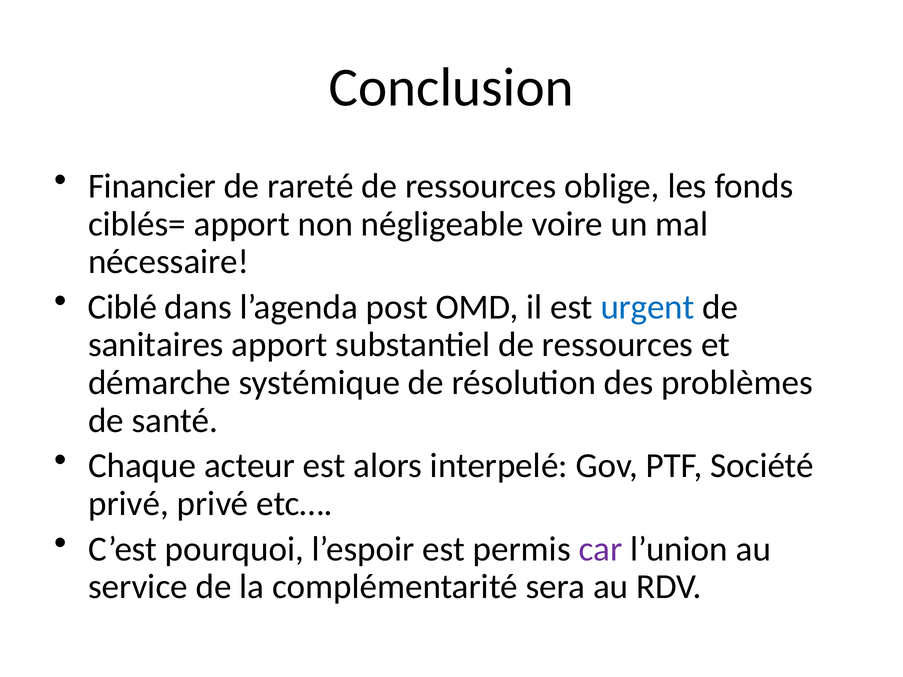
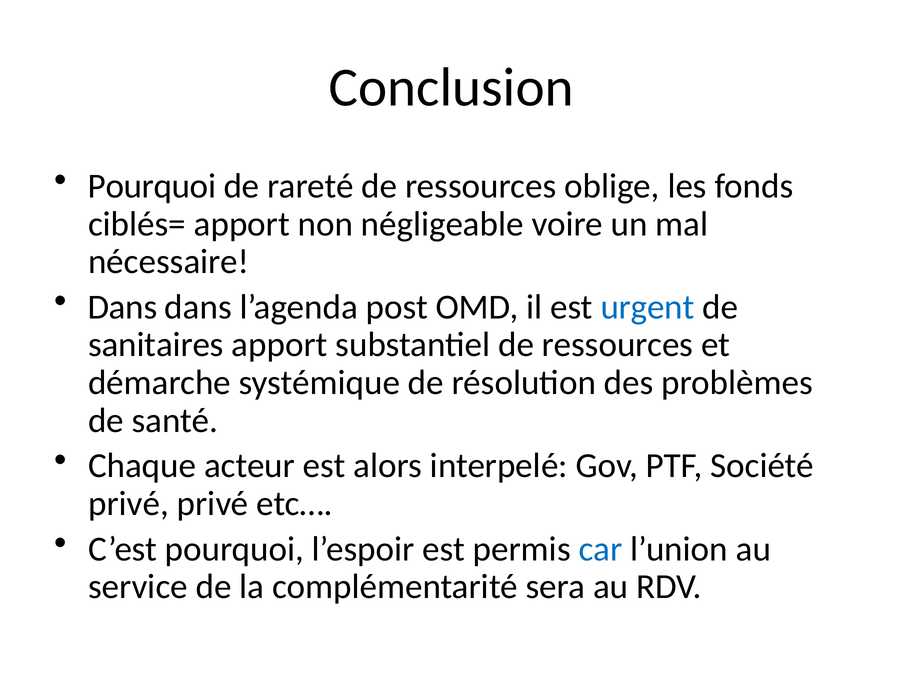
Financier: Financier -> Pourquoi (152, 186)
Ciblé: Ciblé -> Dans (122, 307)
car colour: purple -> blue (600, 549)
